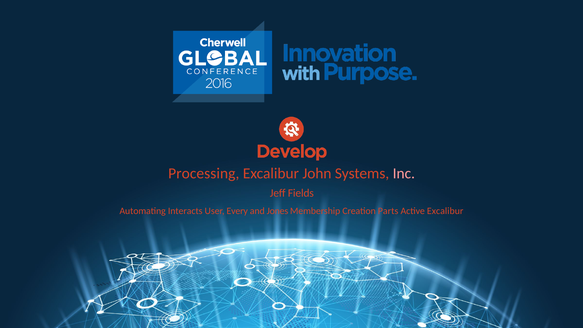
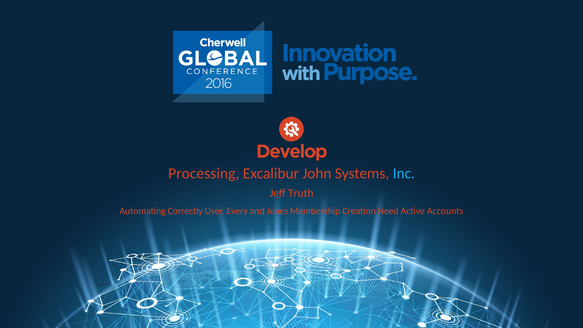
Inc colour: pink -> light blue (404, 173)
Fields: Fields -> Truth (301, 193)
Interacts: Interacts -> Correctly (185, 211)
Parts: Parts -> Need (388, 211)
Active Excalibur: Excalibur -> Accounts (445, 211)
